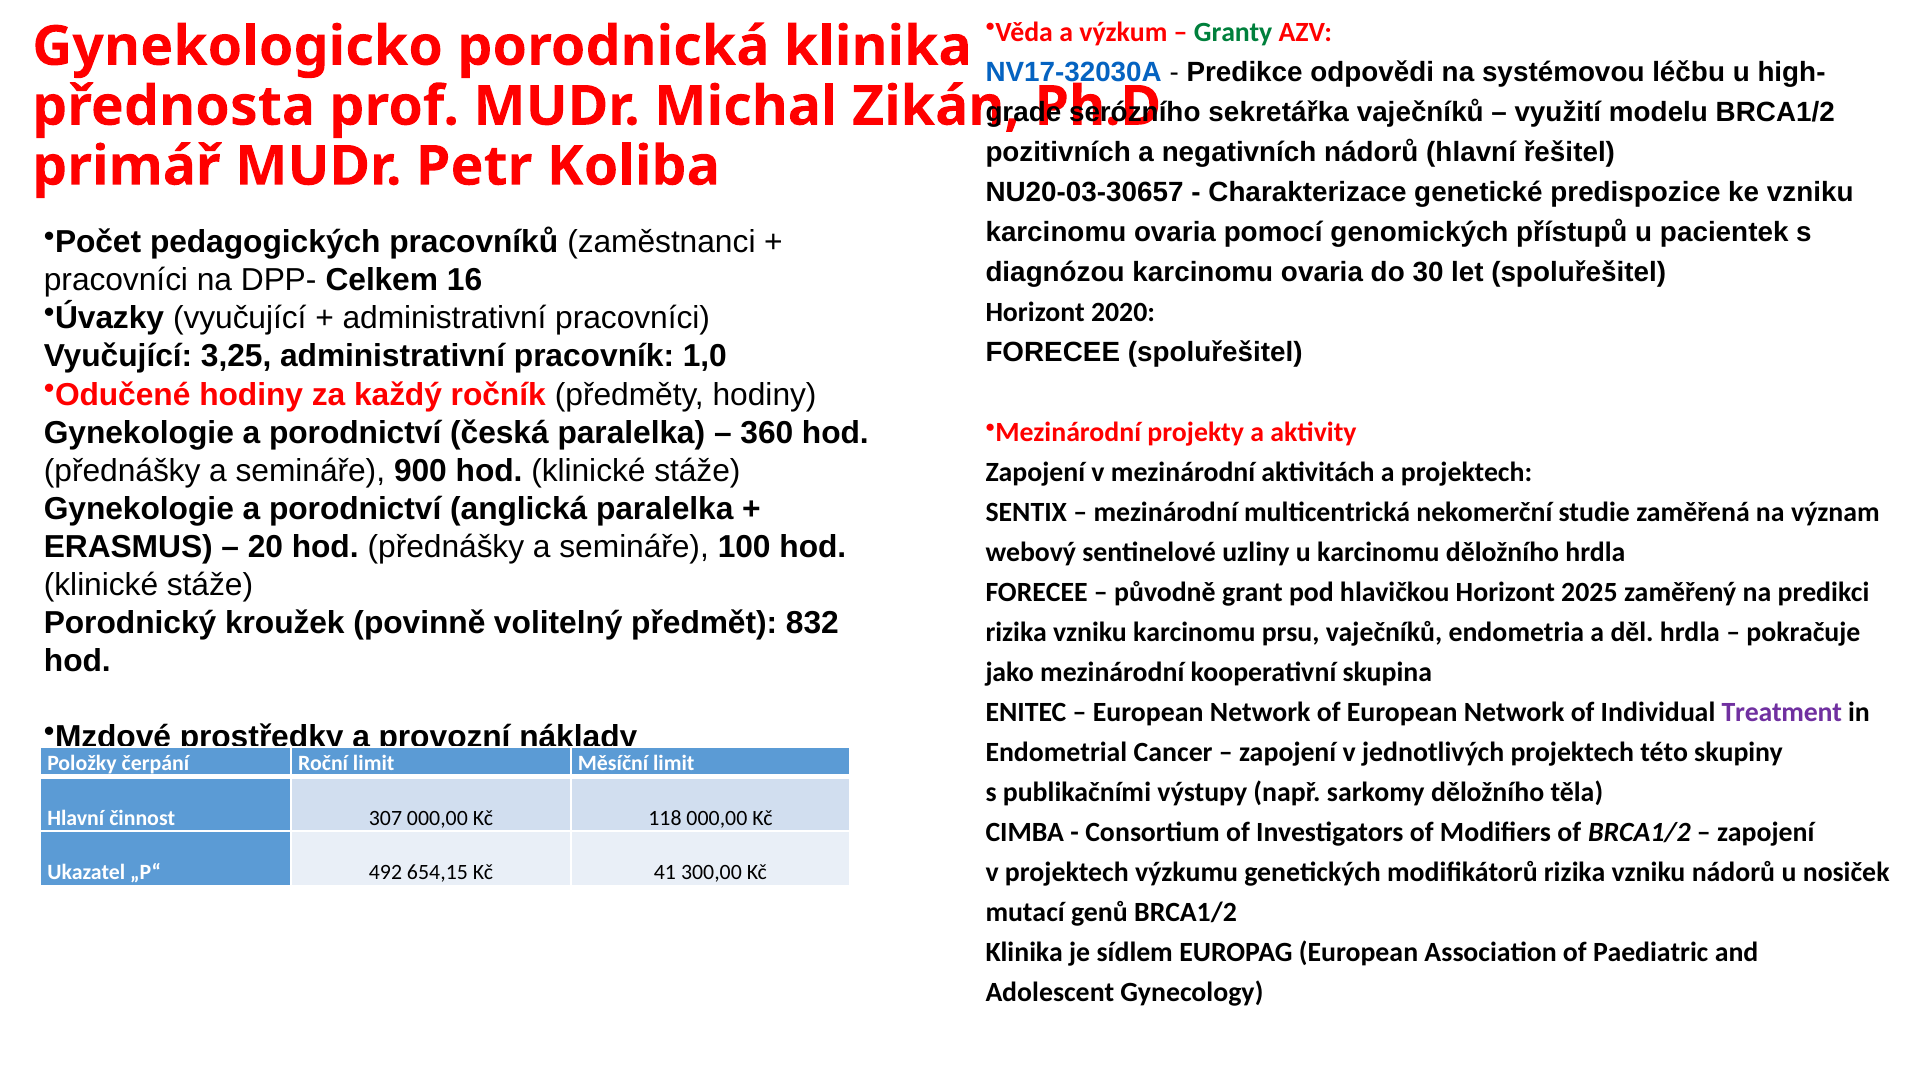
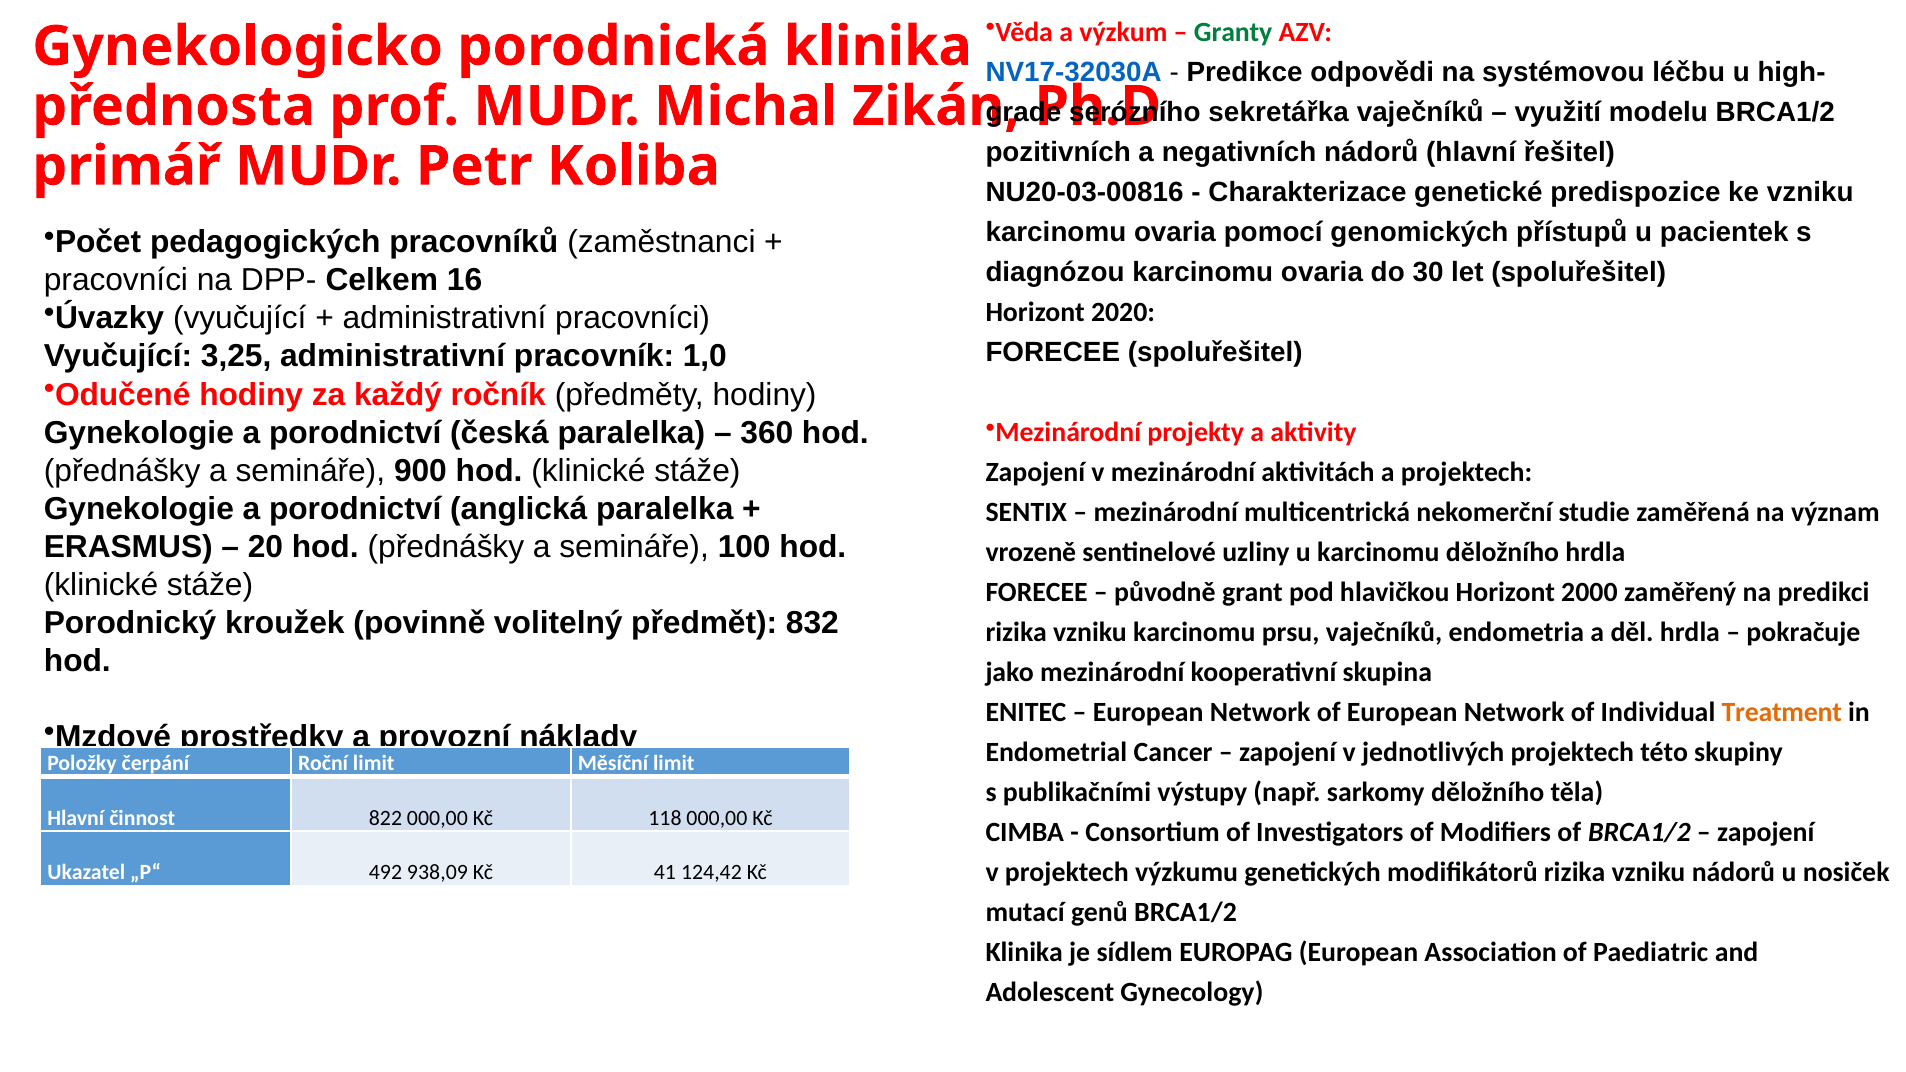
NU20-03-30657: NU20-03-30657 -> NU20-03-00816 (1085, 192)
webový: webový -> vrozeně (1031, 553)
2025: 2025 -> 2000 (1589, 593)
Treatment colour: purple -> orange (1782, 713)
307: 307 -> 822 (386, 818)
654,15: 654,15 -> 938,09 (437, 873)
300,00: 300,00 -> 124,42 (711, 873)
